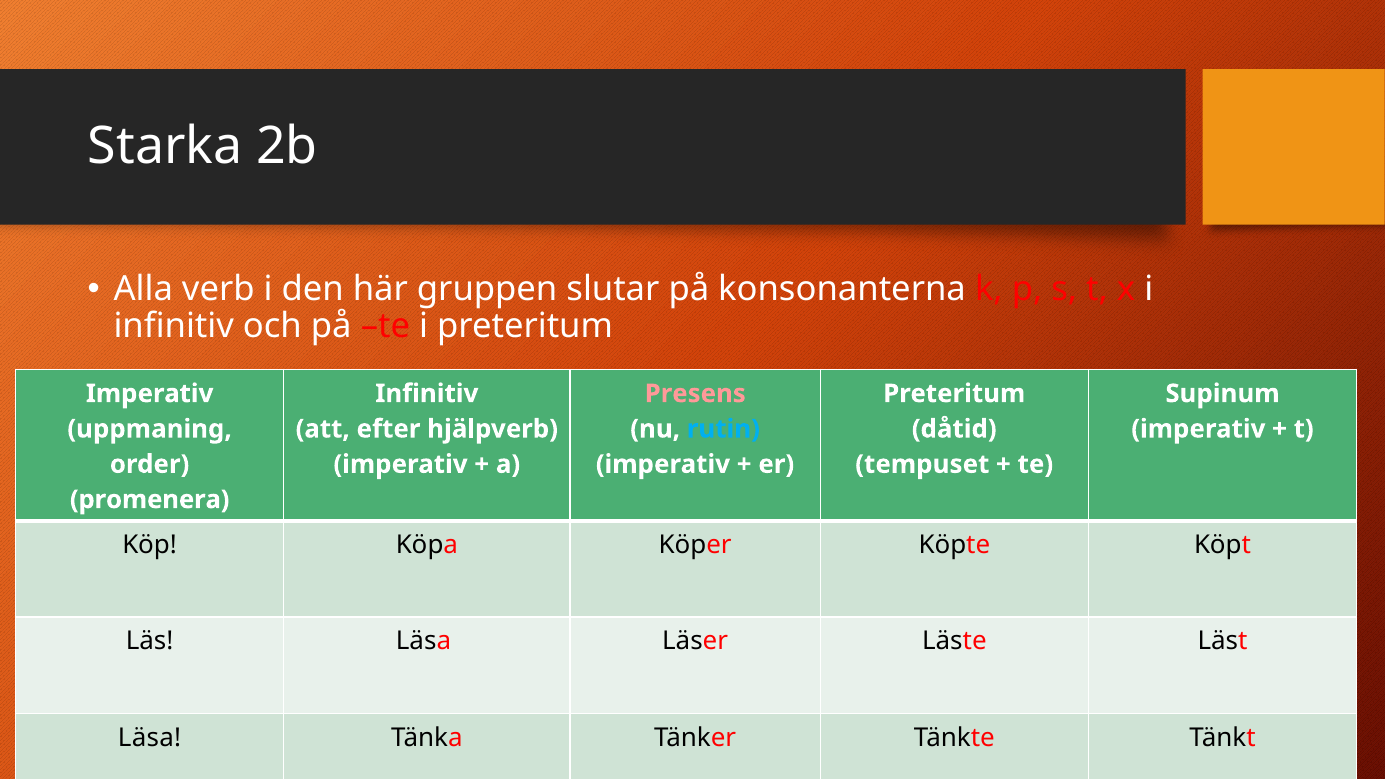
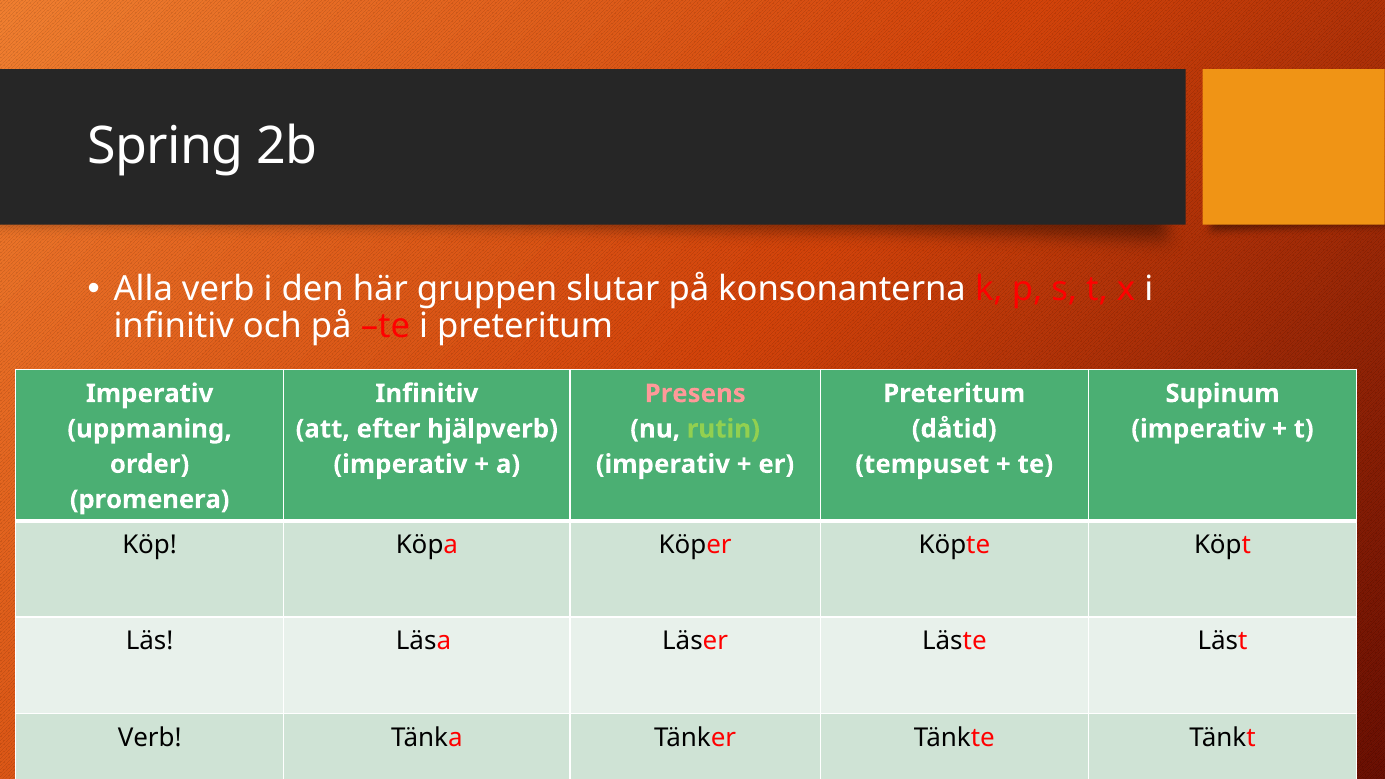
Starka: Starka -> Spring (166, 147)
rutin colour: light blue -> light green (723, 429)
Läsa: Läsa -> Verb (150, 738)
